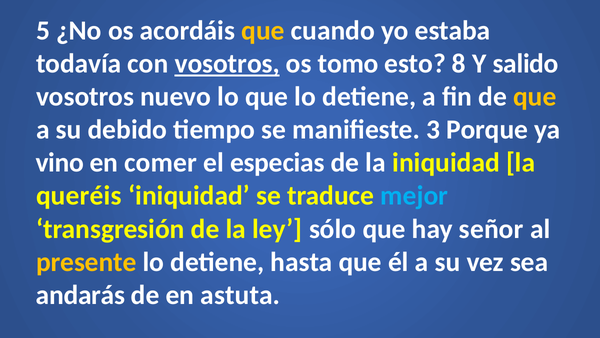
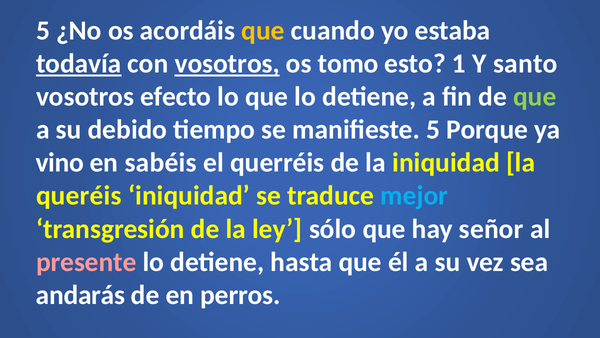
todavía underline: none -> present (79, 64)
8: 8 -> 1 (459, 64)
salido: salido -> santo (525, 64)
nuevo: nuevo -> efecto (176, 97)
que colour: yellow -> light green (535, 97)
manifieste 3: 3 -> 5 (433, 130)
comer: comer -> sabéis (161, 163)
especias: especias -> querréis (277, 163)
presente colour: yellow -> pink (86, 262)
astuta: astuta -> perros (240, 295)
